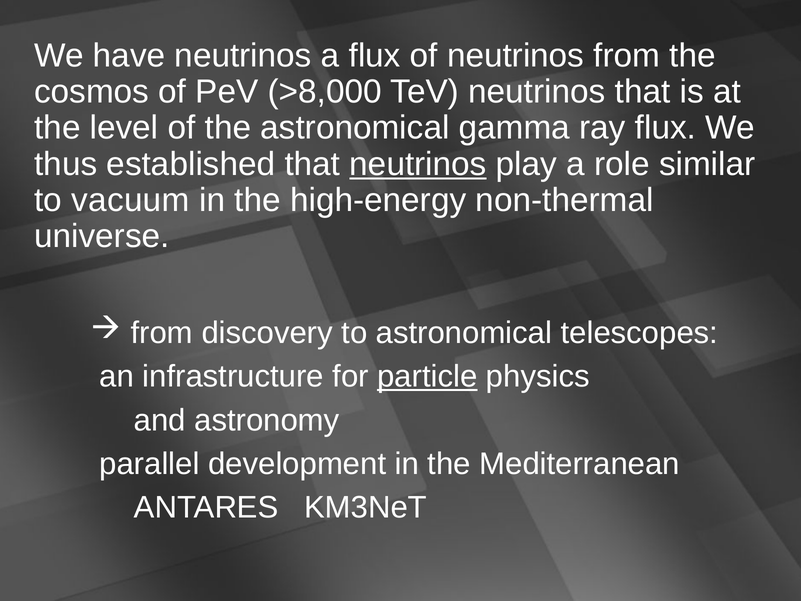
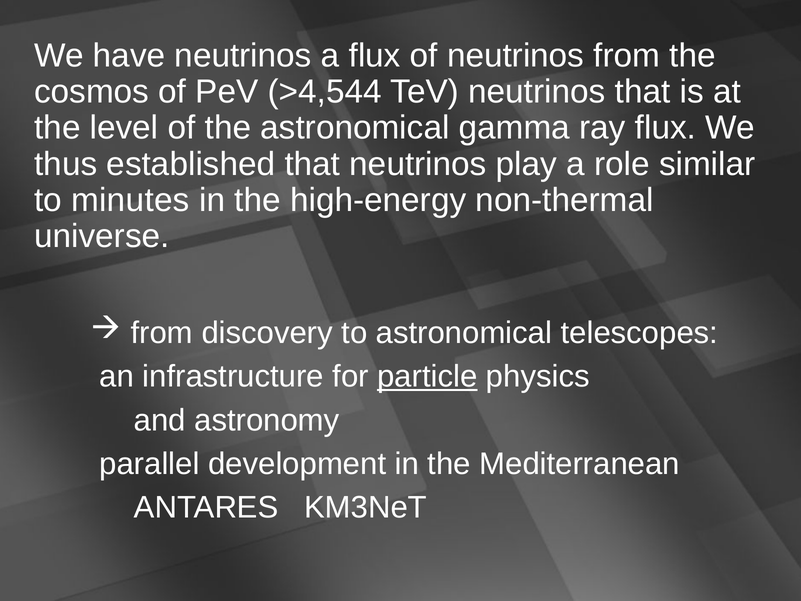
>8,000: >8,000 -> >4,544 (325, 92)
neutrinos underline: present -> none (418, 164)
vacuum: vacuum -> minutes (130, 200)
